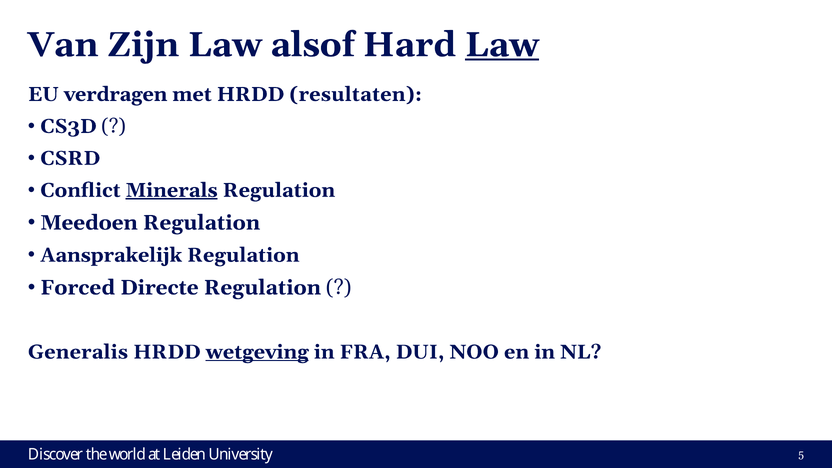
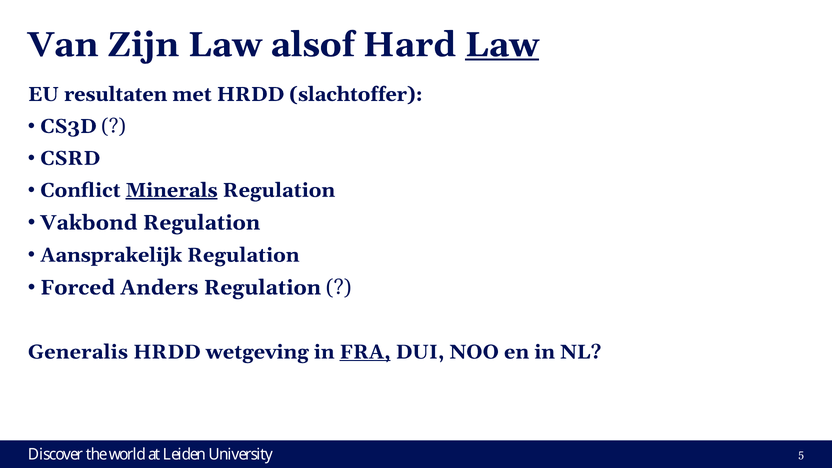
verdragen: verdragen -> resultaten (116, 94)
resultaten: resultaten -> slachtoffer (356, 94)
Meedoen: Meedoen -> Vakbond (89, 223)
Directe: Directe -> Anders (159, 287)
wetgeving underline: present -> none (257, 352)
FRA underline: none -> present (365, 352)
